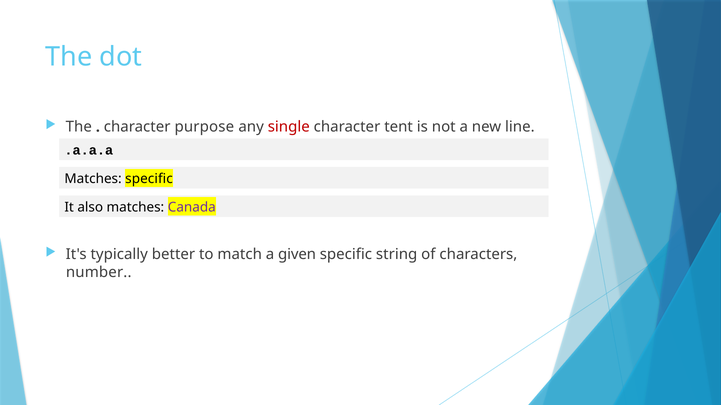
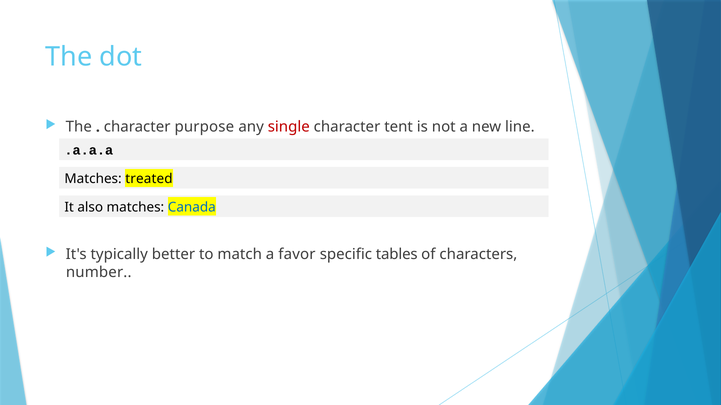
Matches specific: specific -> treated (149, 179)
Canada colour: purple -> blue (192, 207)
given: given -> favor (297, 255)
string: string -> tables (397, 255)
